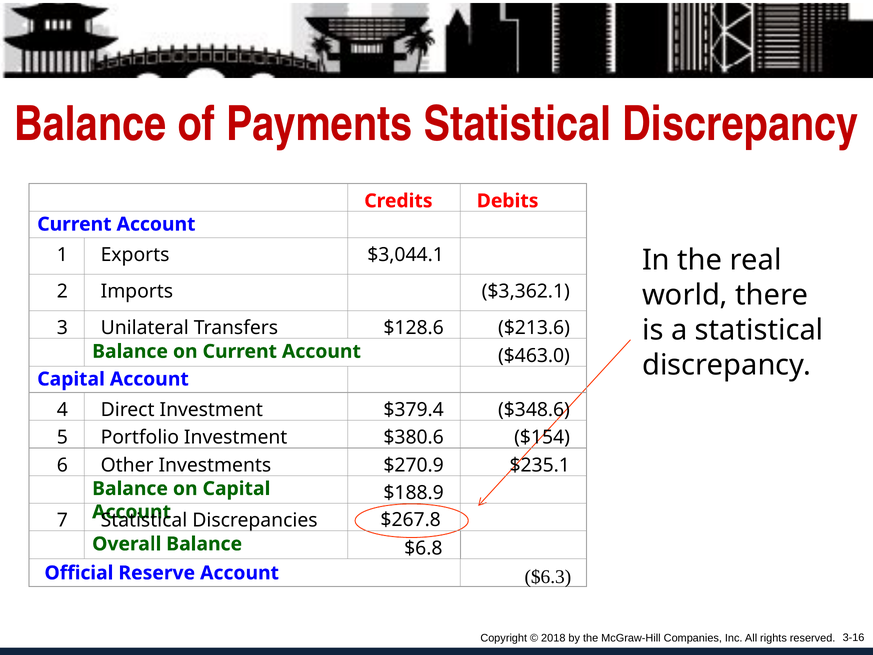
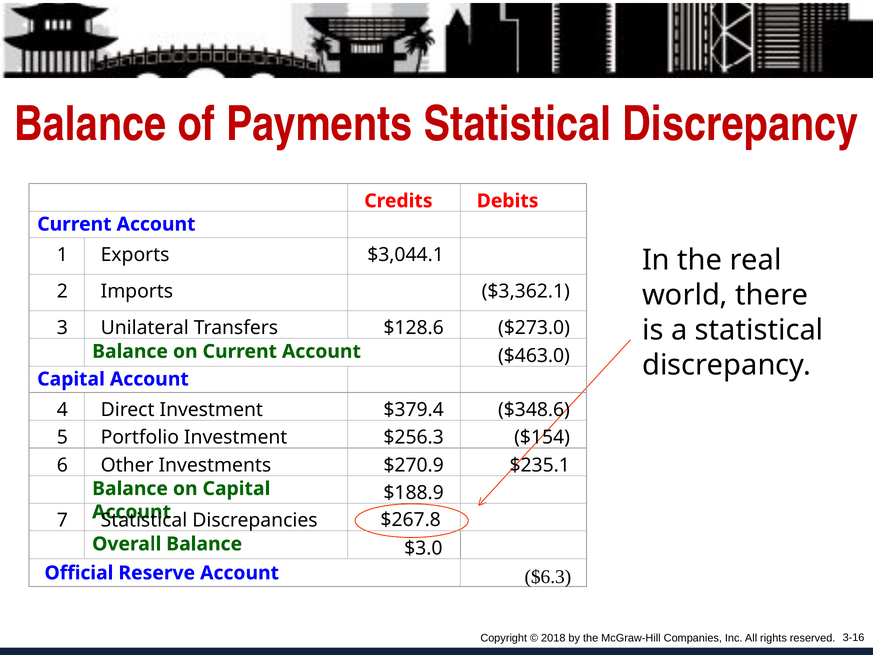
$213.6: $213.6 -> $273.0 (534, 328)
$380.6: $380.6 -> $256.3 (414, 437)
$6.8: $6.8 -> $3.0 (423, 548)
